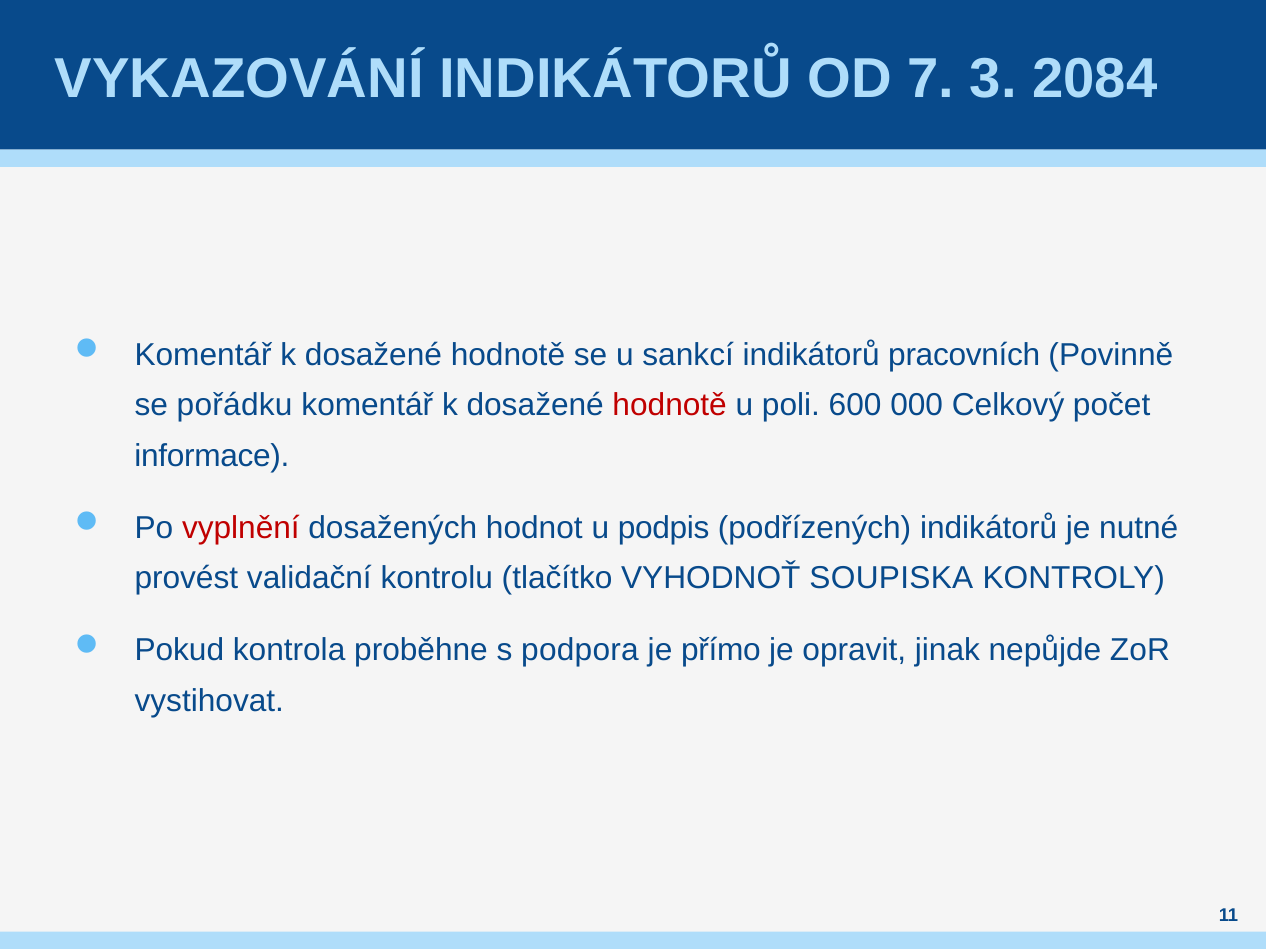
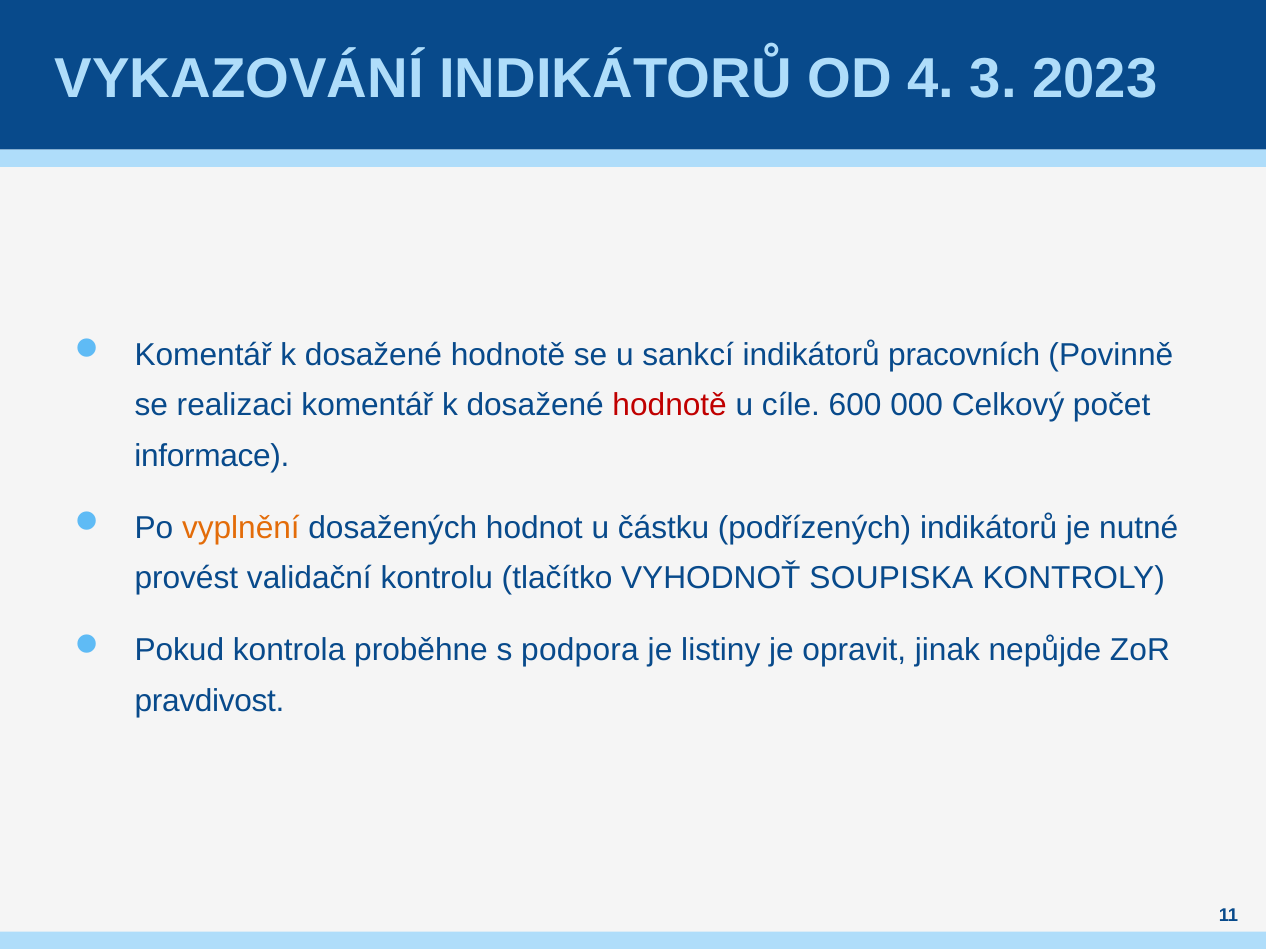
7: 7 -> 4 (931, 79)
2084: 2084 -> 2023 (1095, 79)
pořádku: pořádku -> realizaci (235, 405)
poli: poli -> cíle (791, 405)
vyplnění colour: red -> orange (241, 528)
podpis: podpis -> částku (664, 528)
přímo: přímo -> listiny (721, 650)
vystihovat: vystihovat -> pravdivost (209, 701)
